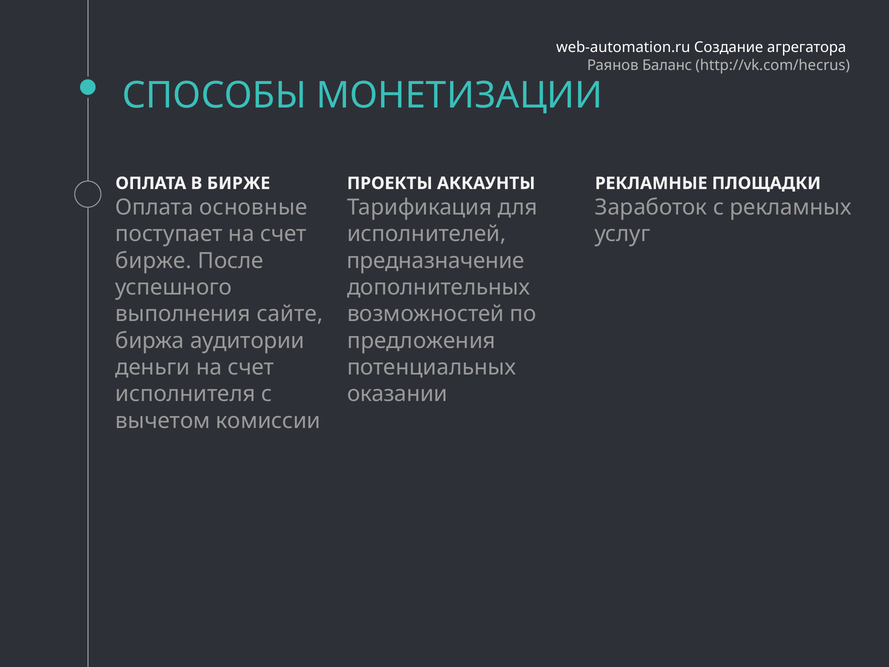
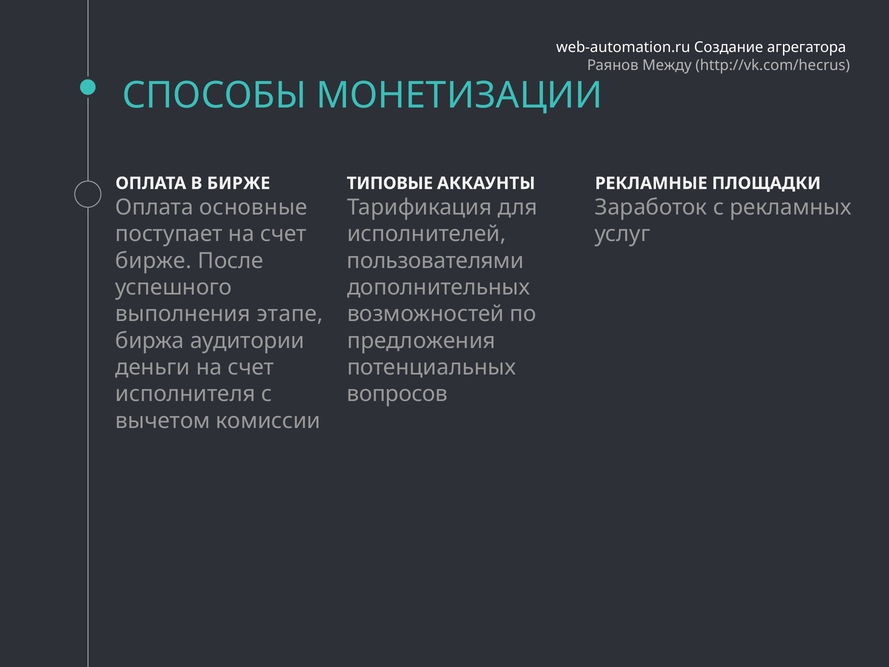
Баланс: Баланс -> Между (667, 65)
ПРОЕКТЫ: ПРОЕКТЫ -> ТИПОВЫЕ (390, 183)
предназначение: предназначение -> пользователями (435, 261)
сайте: сайте -> этапе (290, 314)
оказании: оказании -> вопросов (397, 394)
